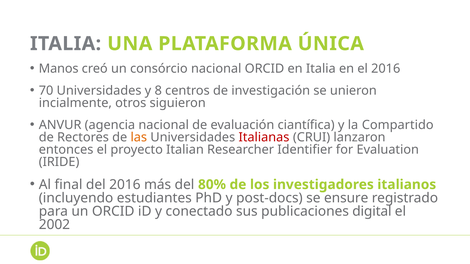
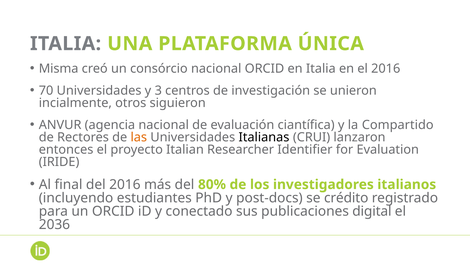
Manos: Manos -> Misma (59, 69)
8: 8 -> 3 (158, 91)
Italianas colour: red -> black (264, 138)
ensure: ensure -> crédito (346, 198)
2002: 2002 -> 2036 (54, 225)
